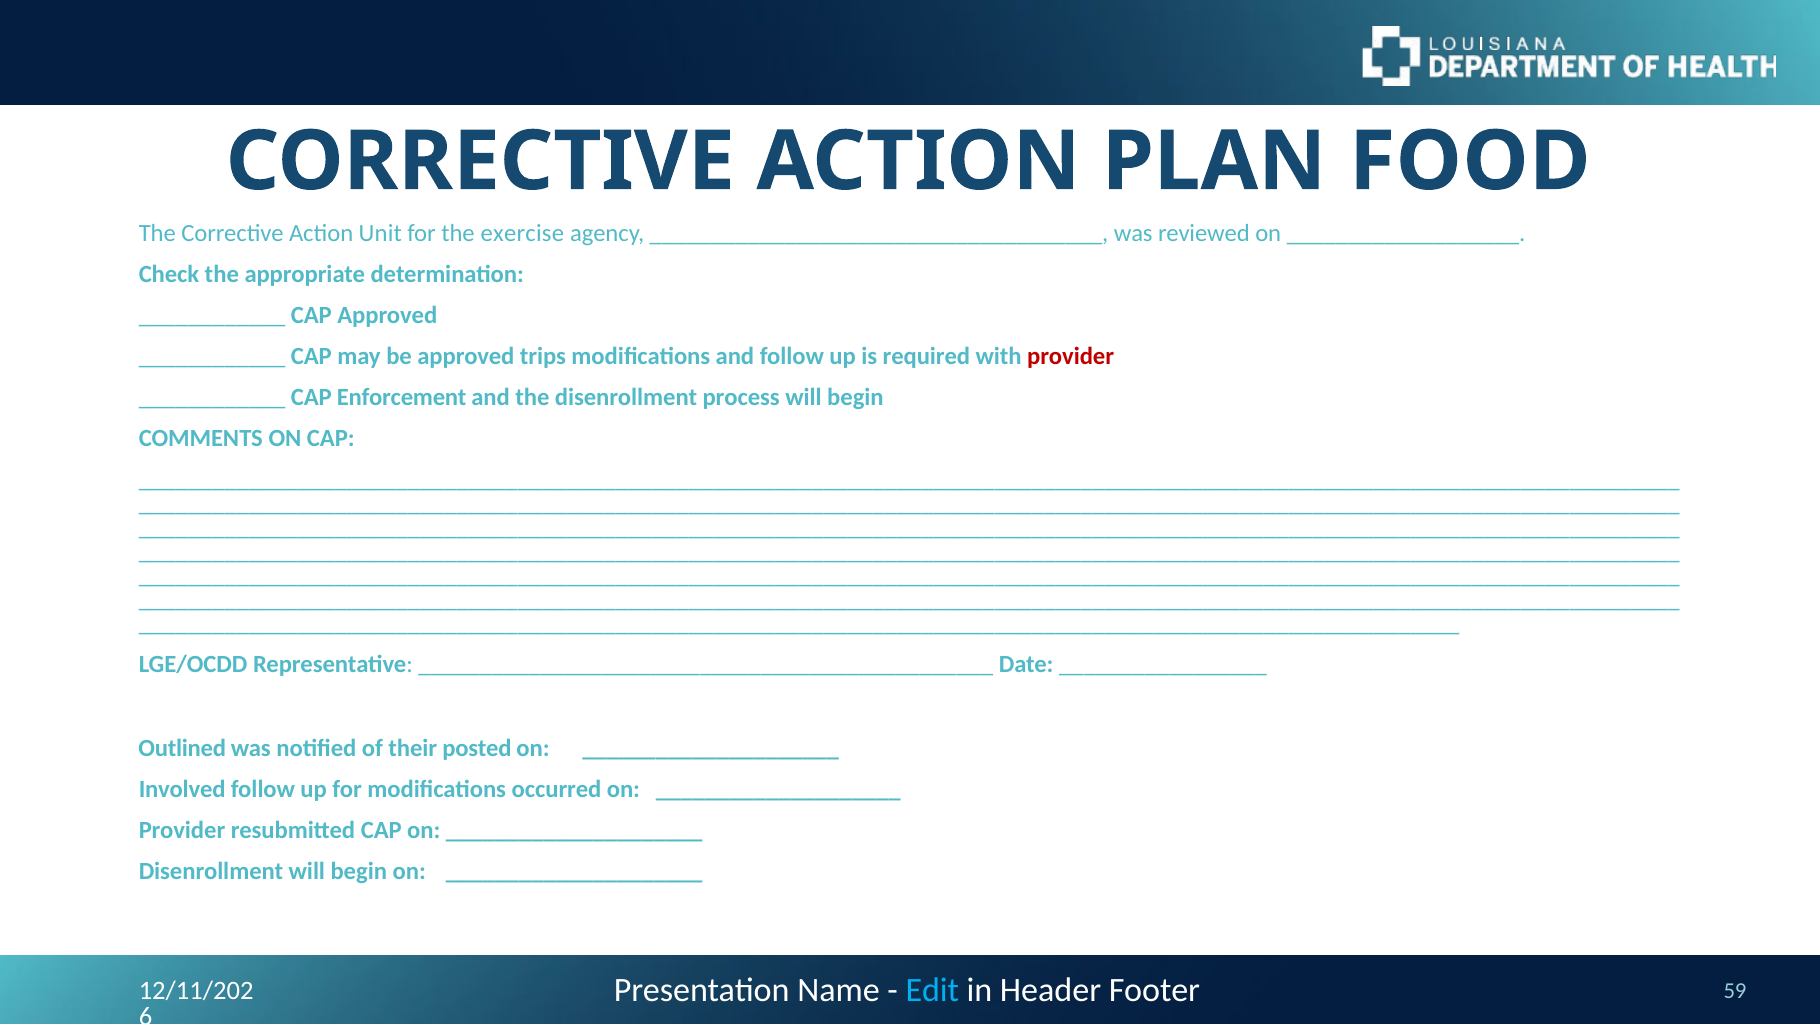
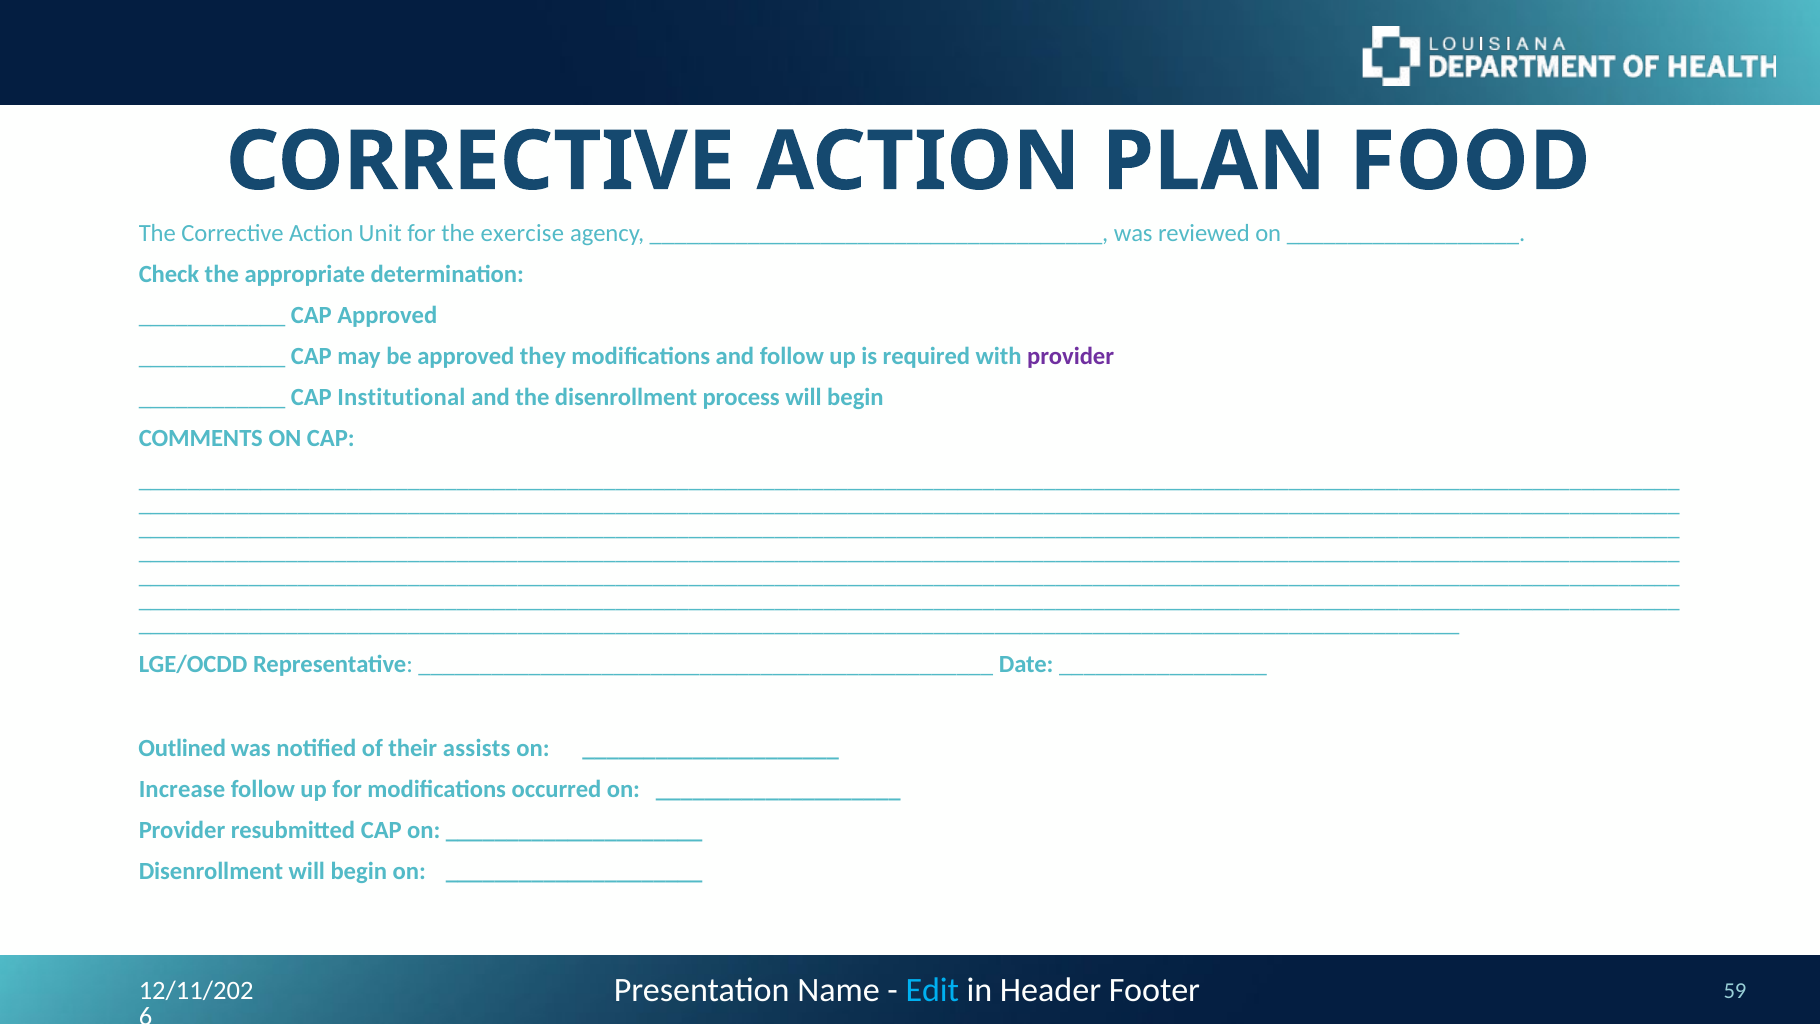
trips: trips -> they (543, 356)
provider colour: red -> purple (1071, 356)
Enforcement: Enforcement -> Institutional (401, 397)
posted: posted -> assists (477, 748)
Involved: Involved -> Increase (182, 789)
